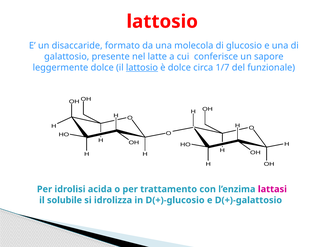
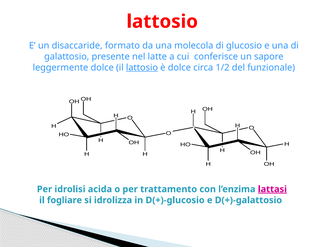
1/7: 1/7 -> 1/2 (223, 68)
lattasi underline: none -> present (272, 189)
solubile: solubile -> fogliare (65, 200)
